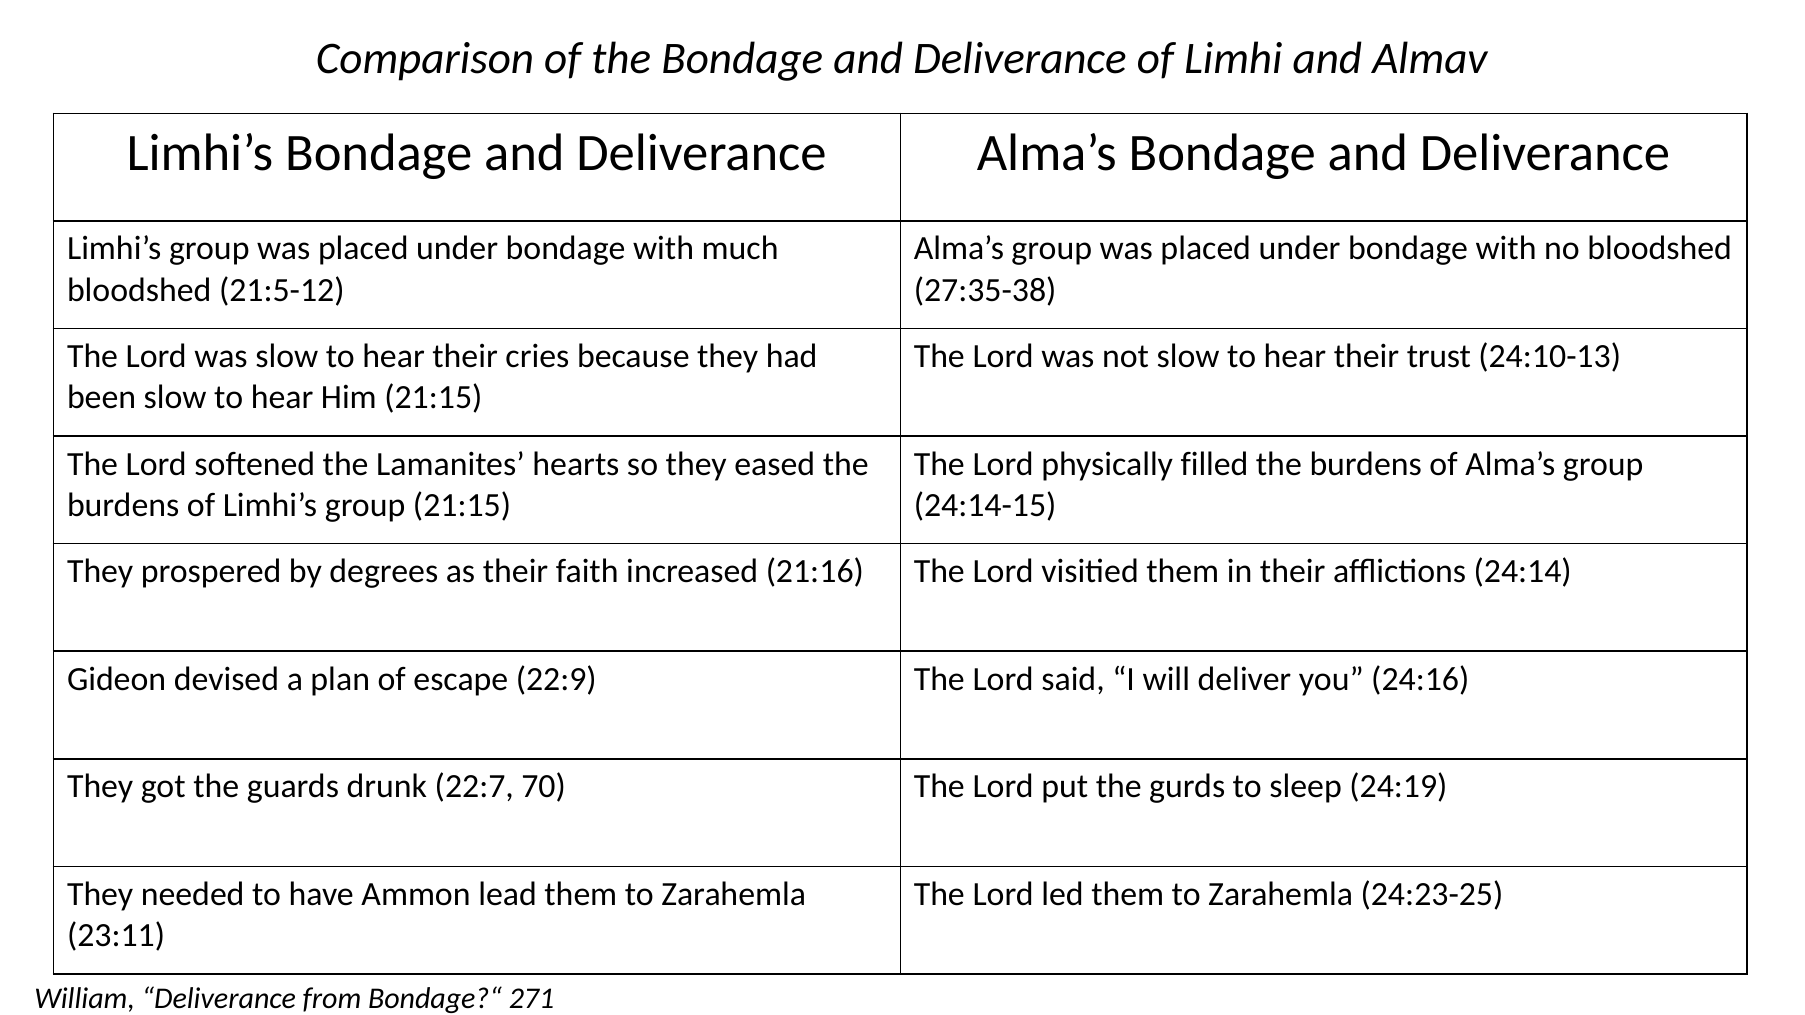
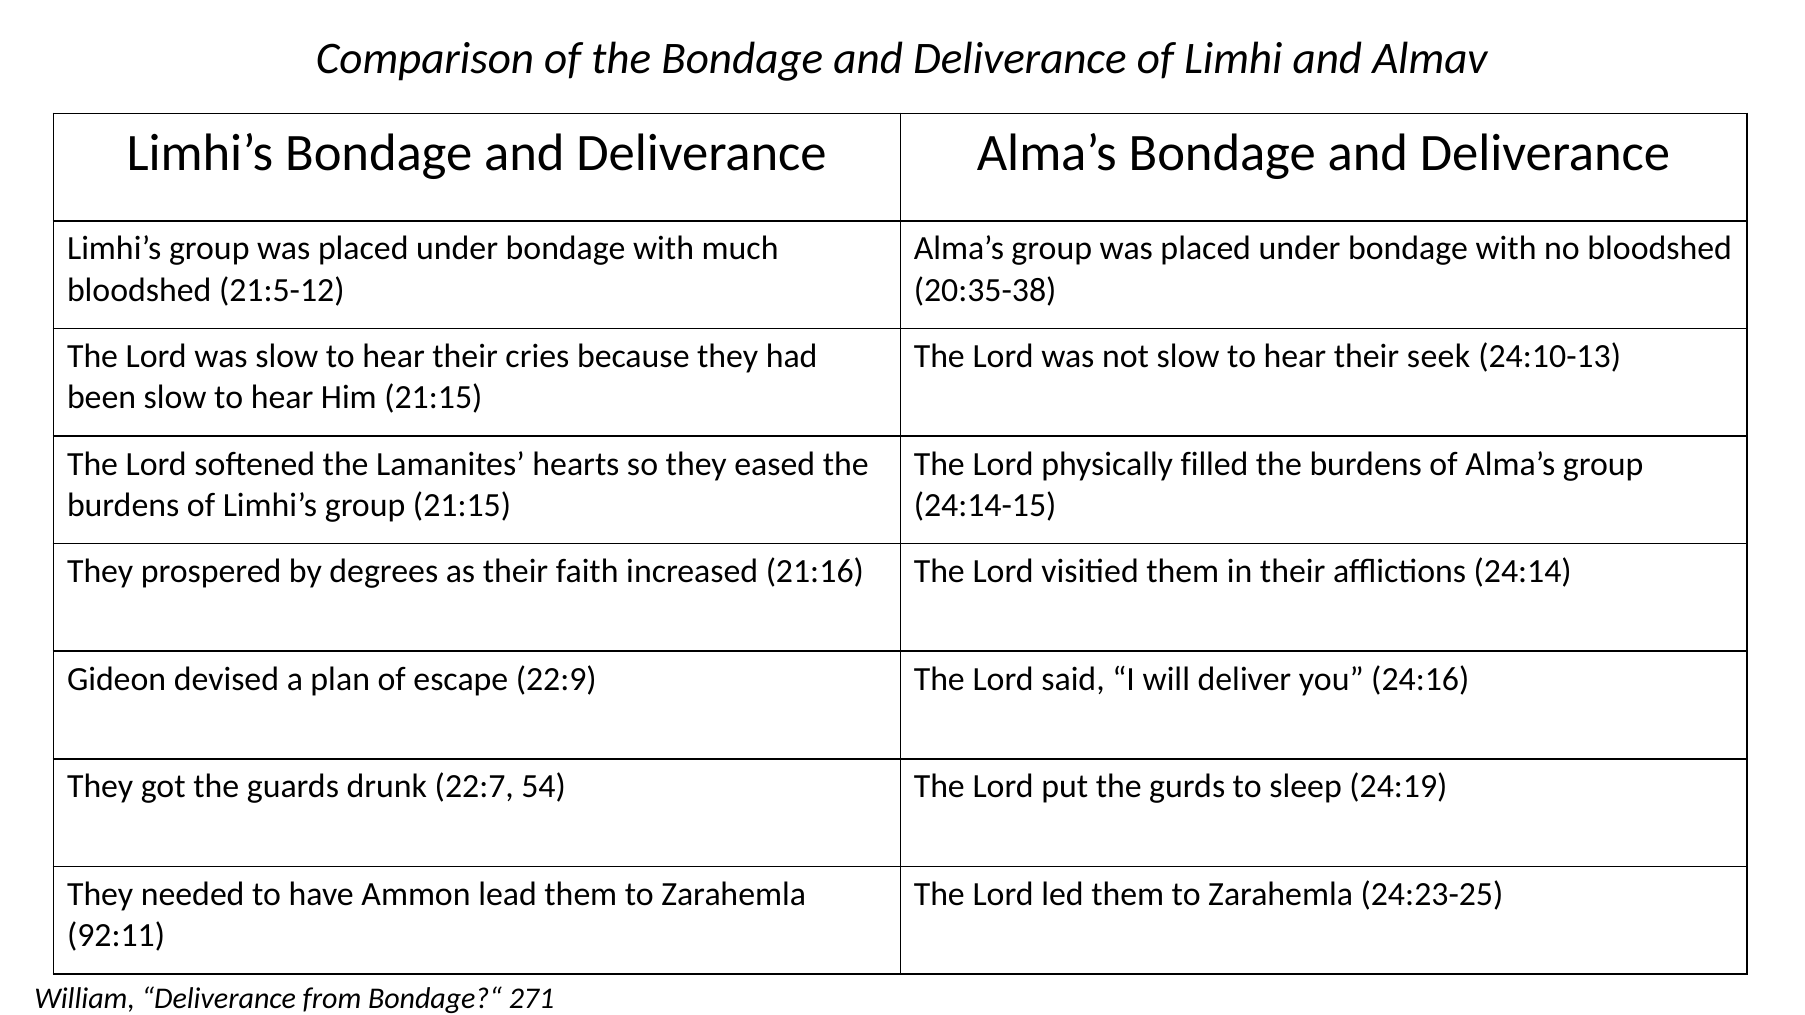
27:35-38: 27:35-38 -> 20:35-38 (985, 290)
trust: trust -> seek (1439, 356)
70: 70 -> 54 (544, 787)
23:11: 23:11 -> 92:11 (116, 936)
